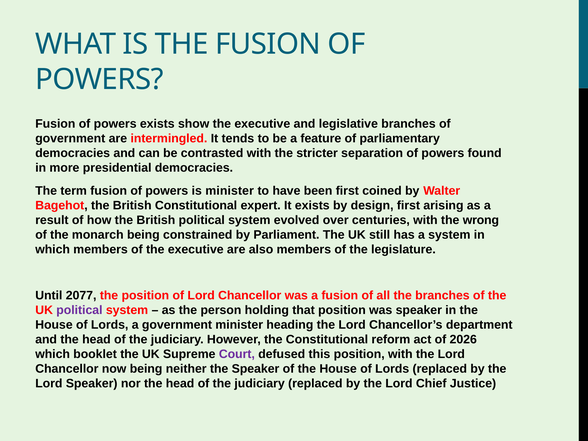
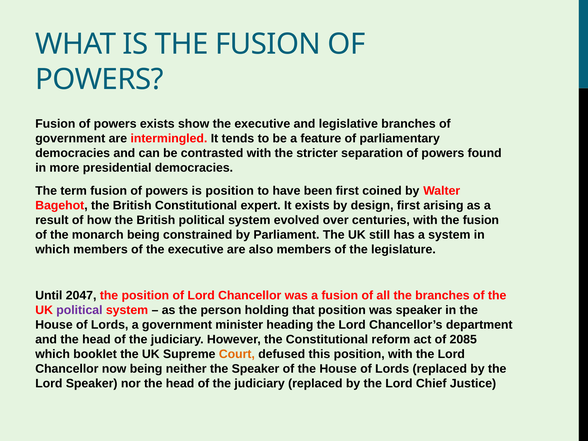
is minister: minister -> position (230, 191)
with the wrong: wrong -> fusion (481, 220)
2077: 2077 -> 2047 (81, 295)
2026: 2026 -> 2085 (463, 339)
Court colour: purple -> orange (237, 354)
